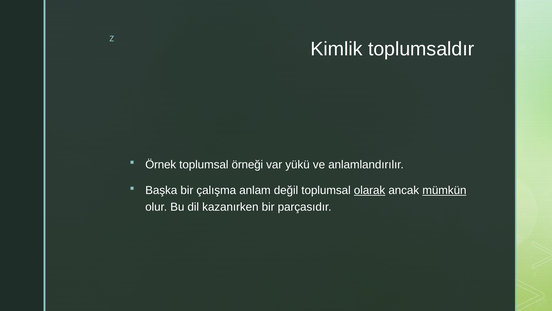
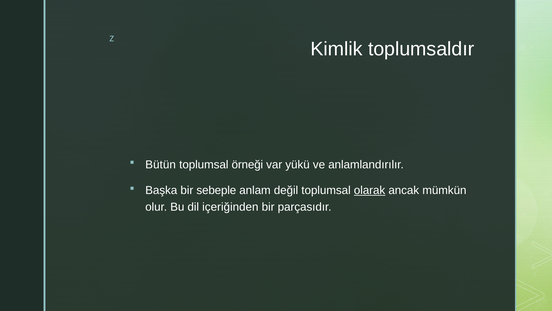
Örnek: Örnek -> Bütün (161, 164)
çalışma: çalışma -> sebeple (216, 190)
mümkün underline: present -> none (444, 190)
kazanırken: kazanırken -> içeriğinden (230, 207)
